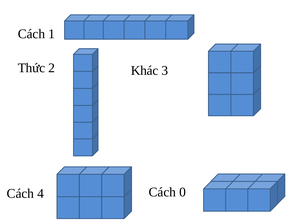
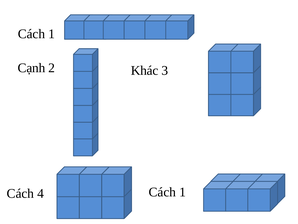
Thức: Thức -> Cạnh (32, 68)
4 Cách 0: 0 -> 1 (183, 192)
